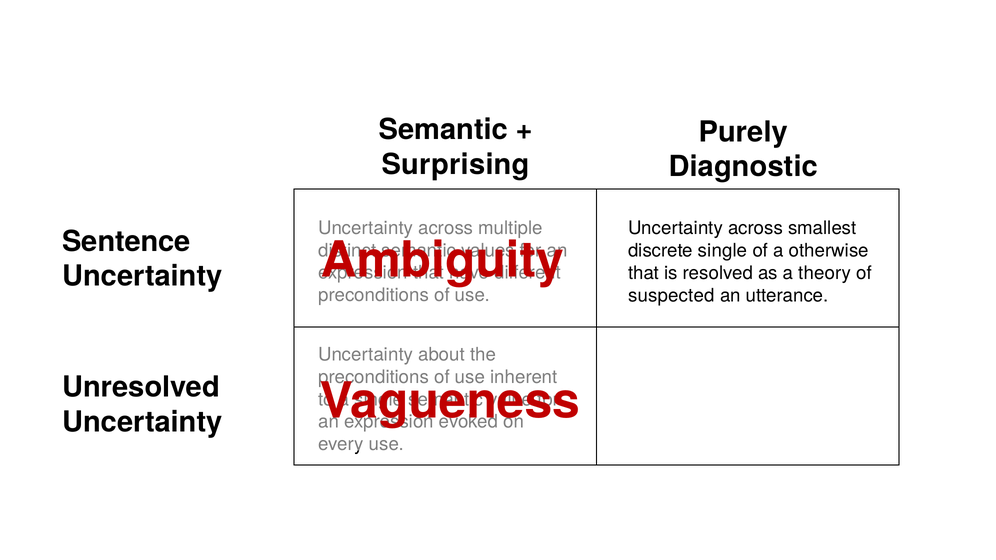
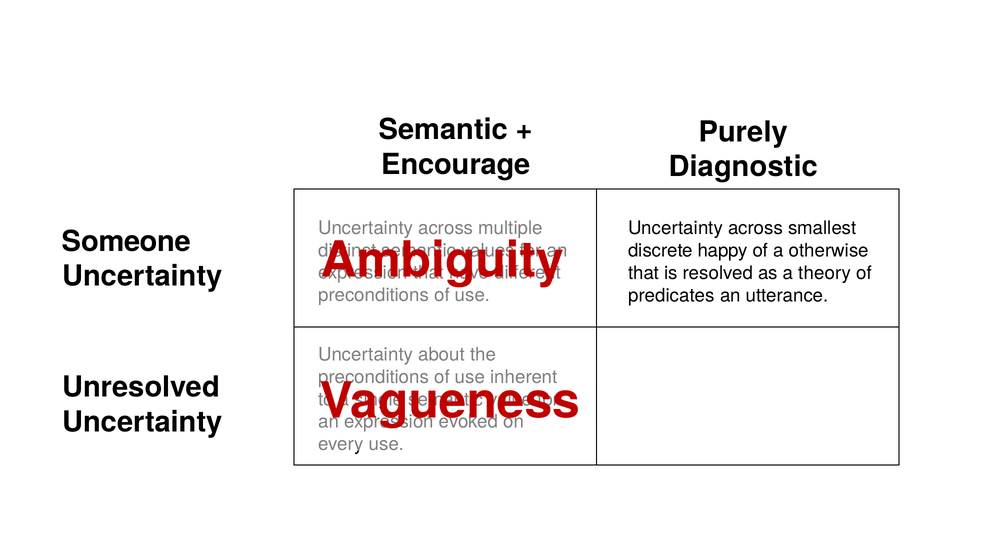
Surprising: Surprising -> Encourage (456, 165)
Sentence: Sentence -> Someone (127, 242)
discrete single: single -> happy (723, 251)
suspected: suspected -> predicates (671, 296)
